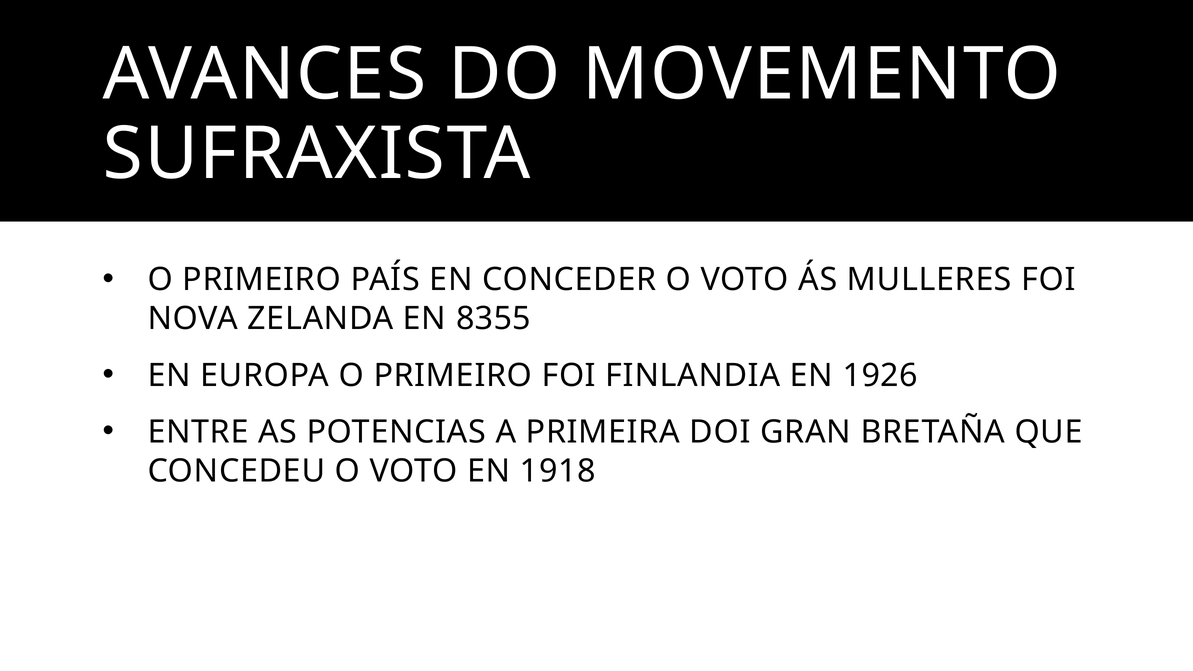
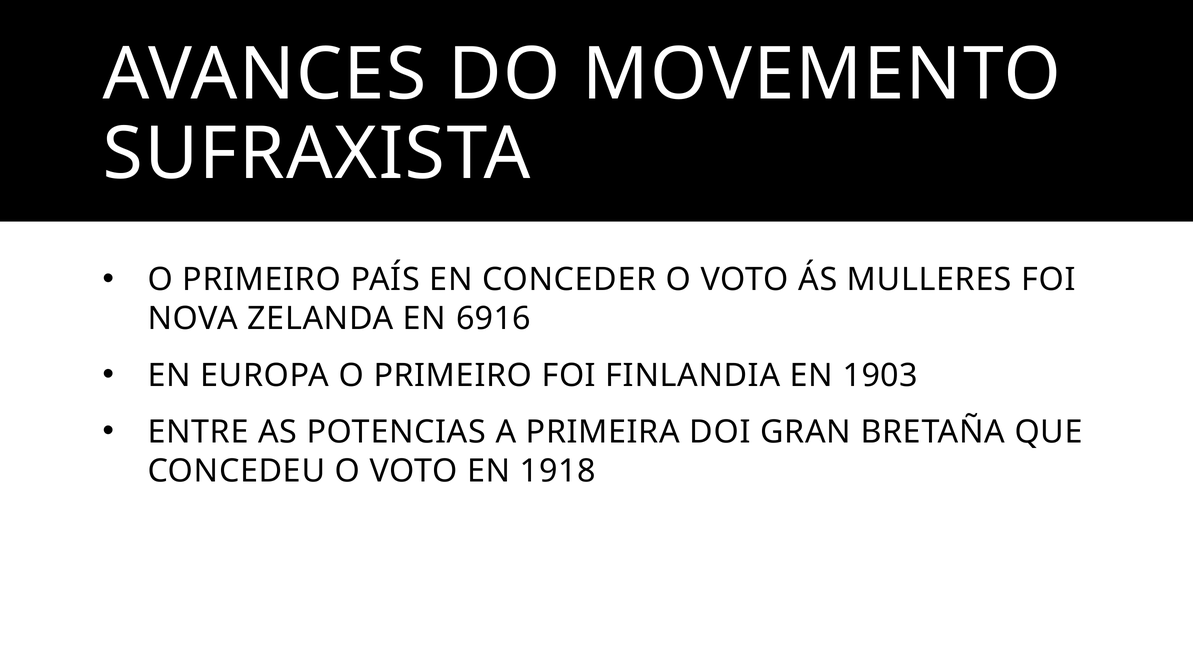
8355: 8355 -> 6916 (493, 319)
1926: 1926 -> 1903 (880, 375)
